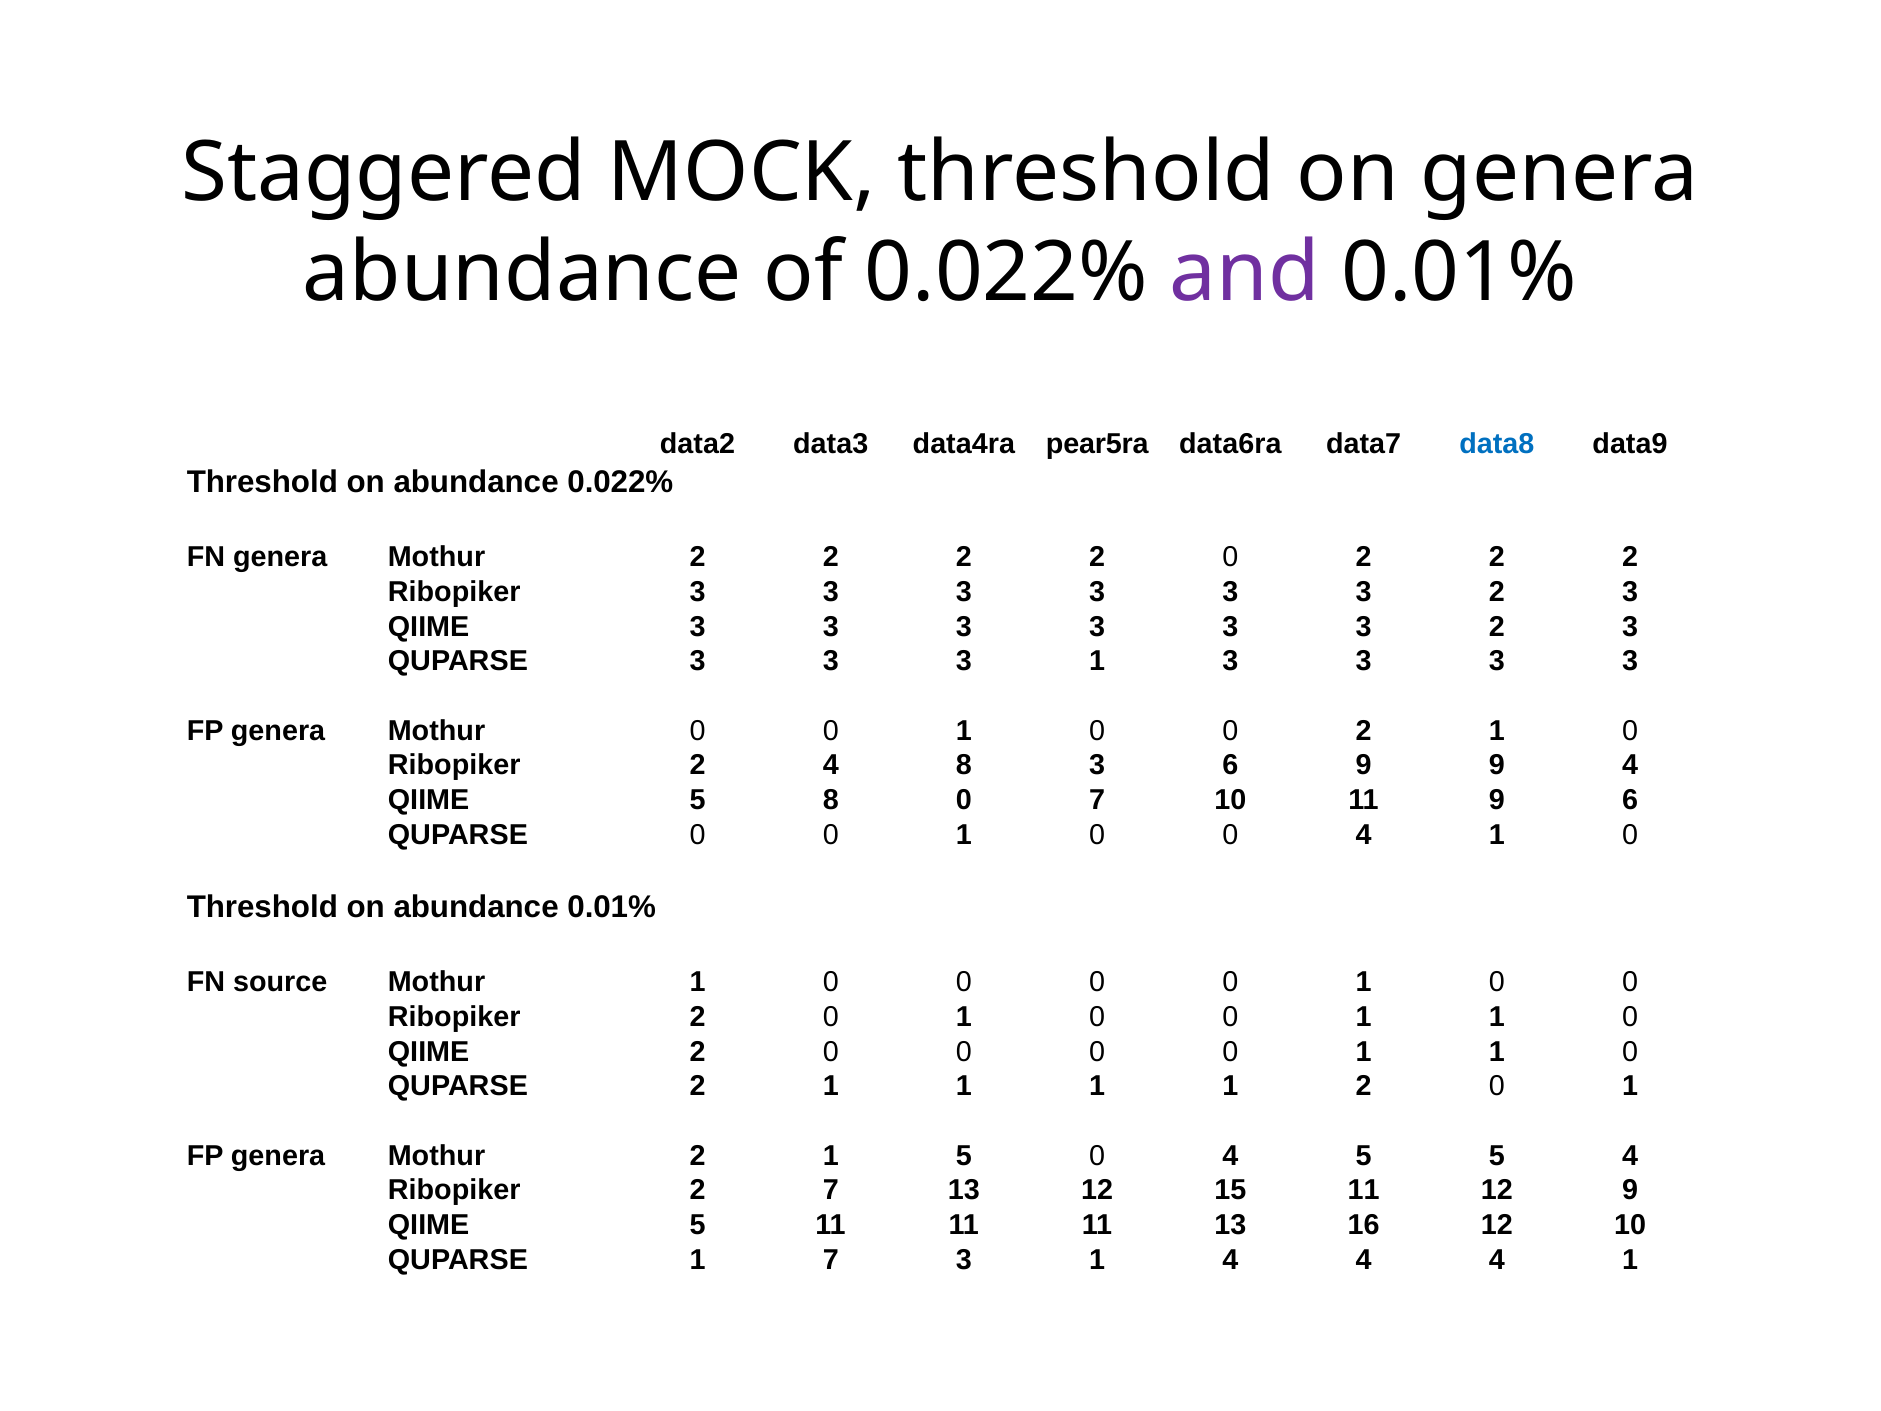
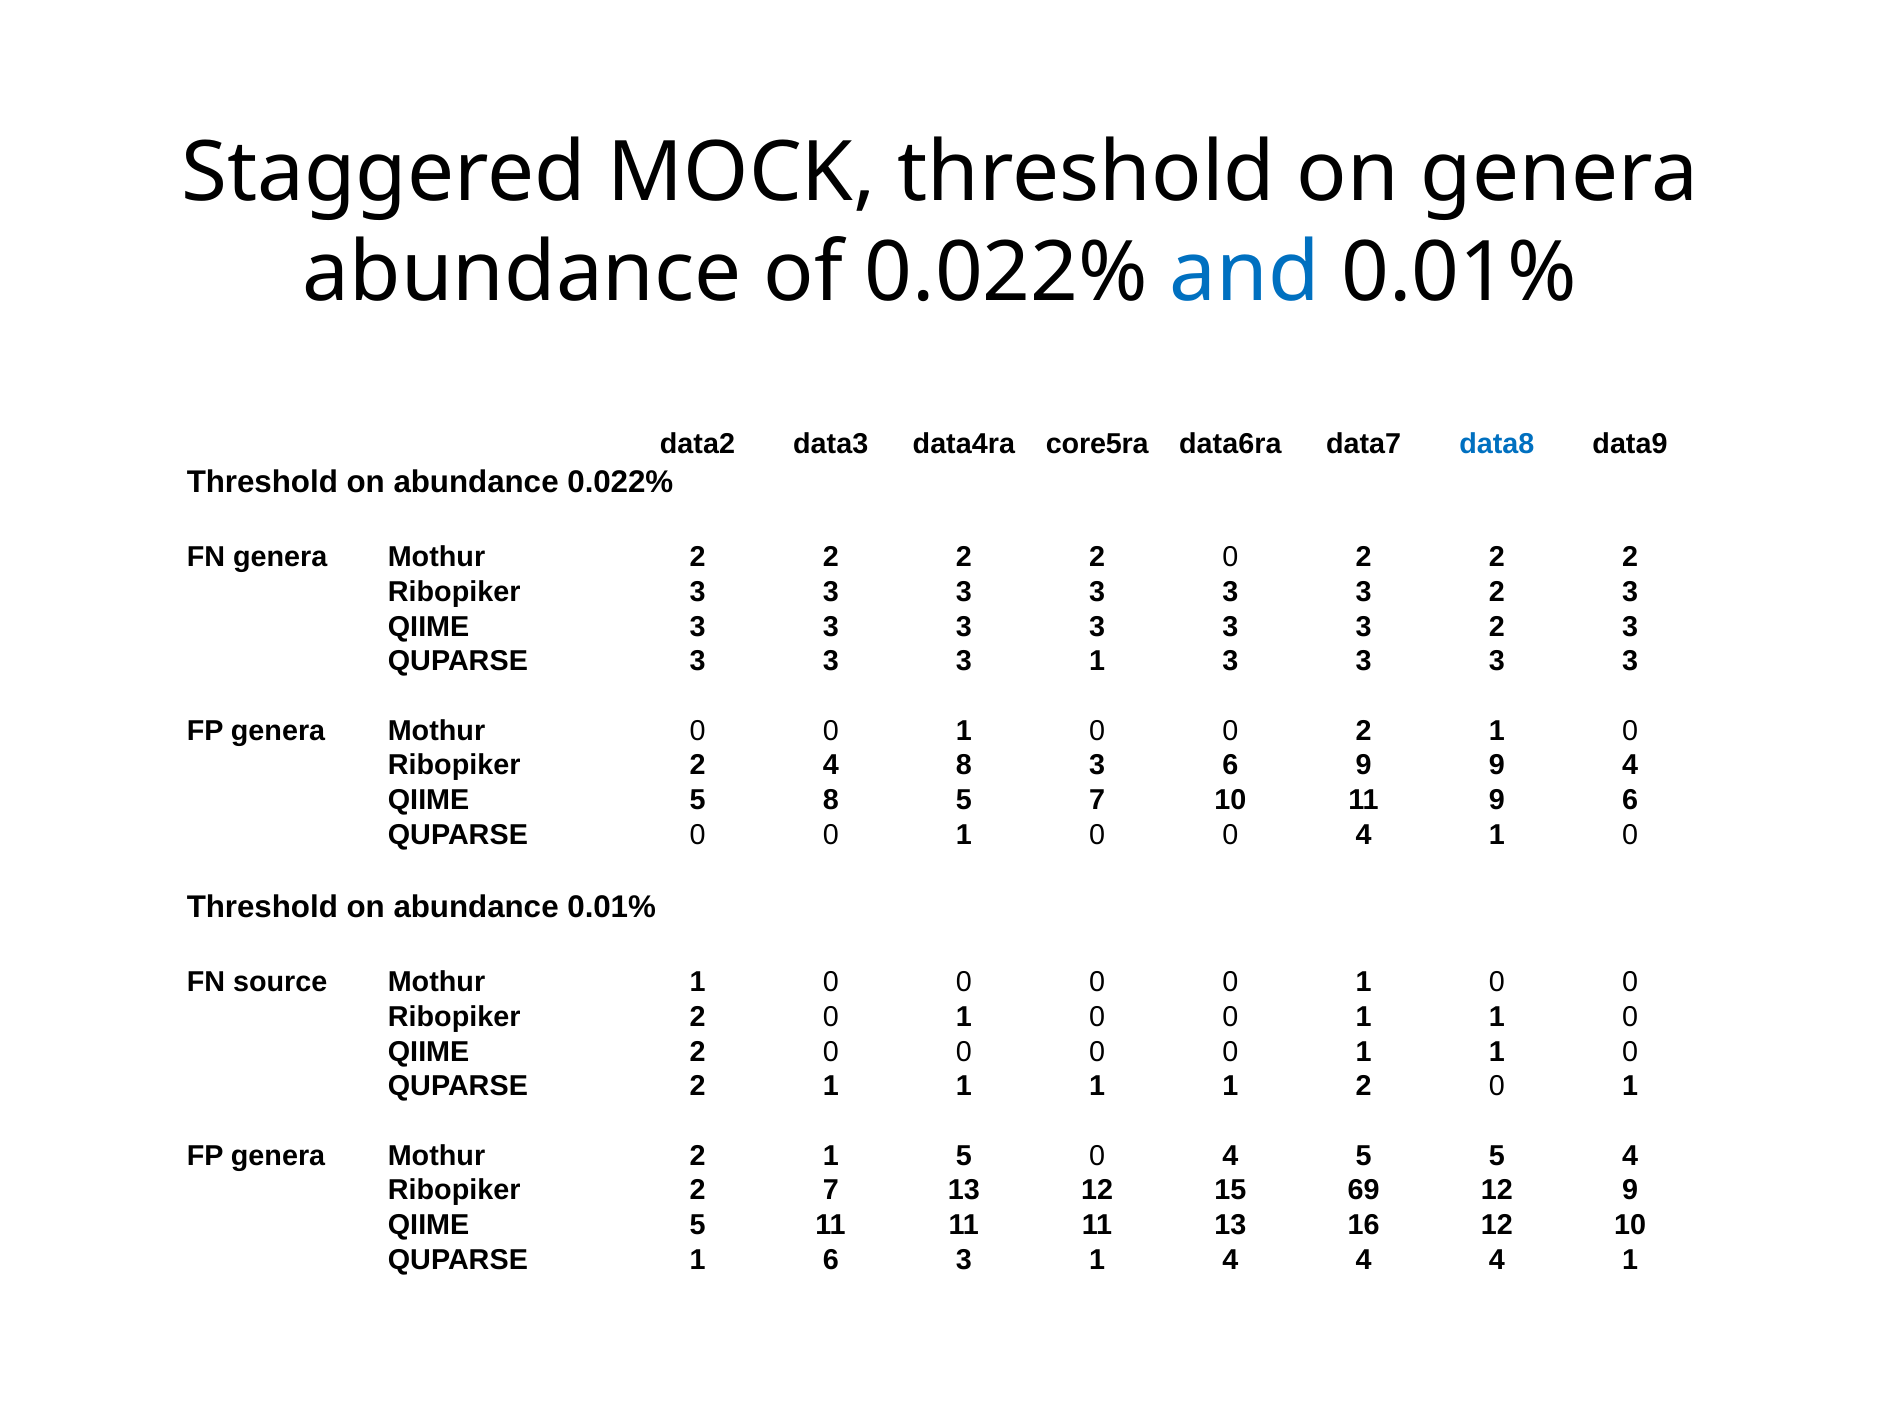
and colour: purple -> blue (1245, 273)
pear5ra: pear5ra -> core5ra (1097, 444)
8 0: 0 -> 5 (964, 800)
15 11: 11 -> 69 (1364, 1190)
1 7: 7 -> 6 (831, 1260)
